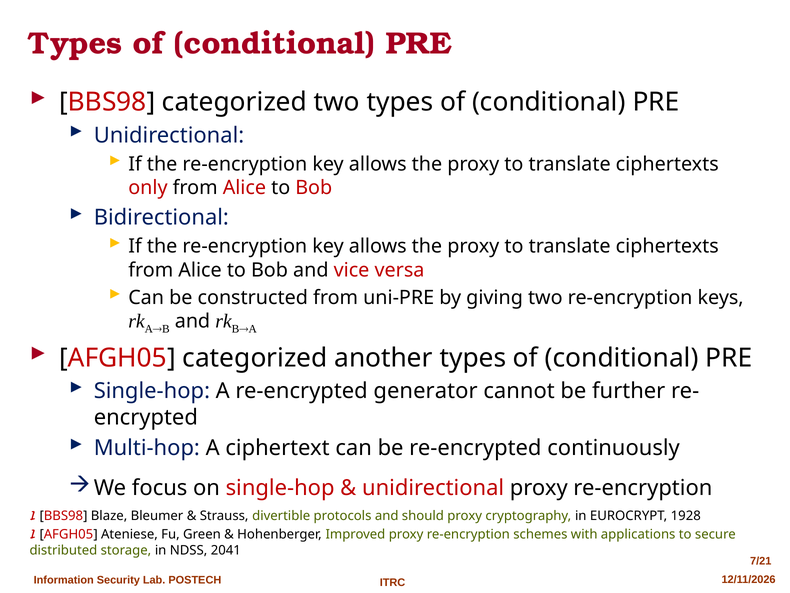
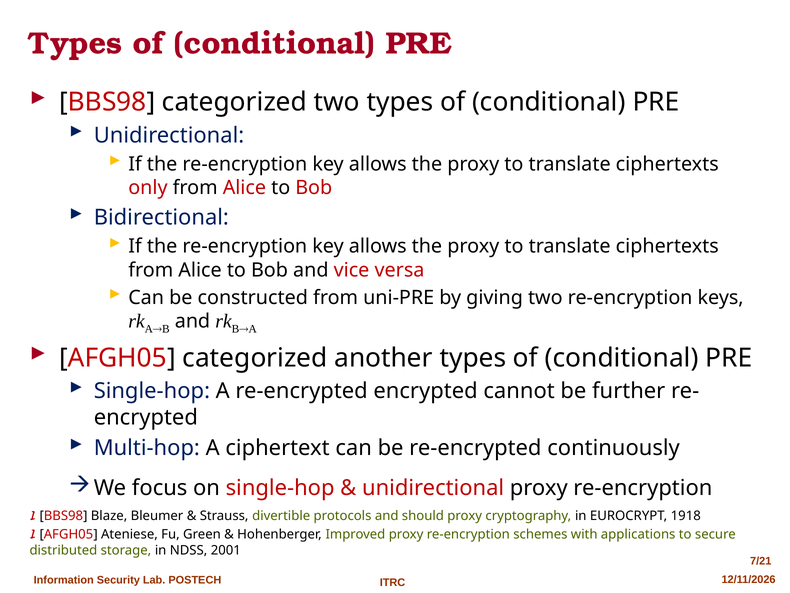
re-encrypted generator: generator -> encrypted (426, 391)
1928: 1928 -> 1918 (686, 515)
2041: 2041 -> 2001 (226, 550)
